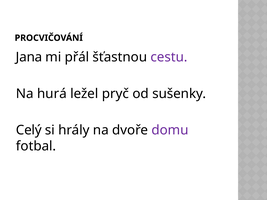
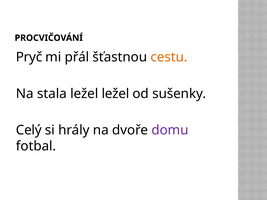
Jana: Jana -> Pryč (29, 57)
cestu colour: purple -> orange (169, 57)
hurá: hurá -> stala (52, 94)
ležel pryč: pryč -> ležel (115, 94)
